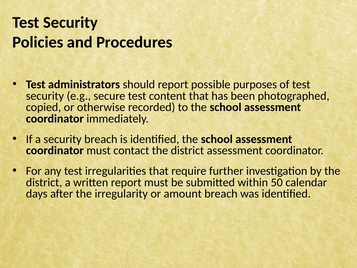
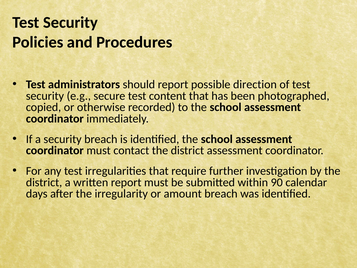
purposes: purposes -> direction (255, 84)
50: 50 -> 90 (277, 182)
